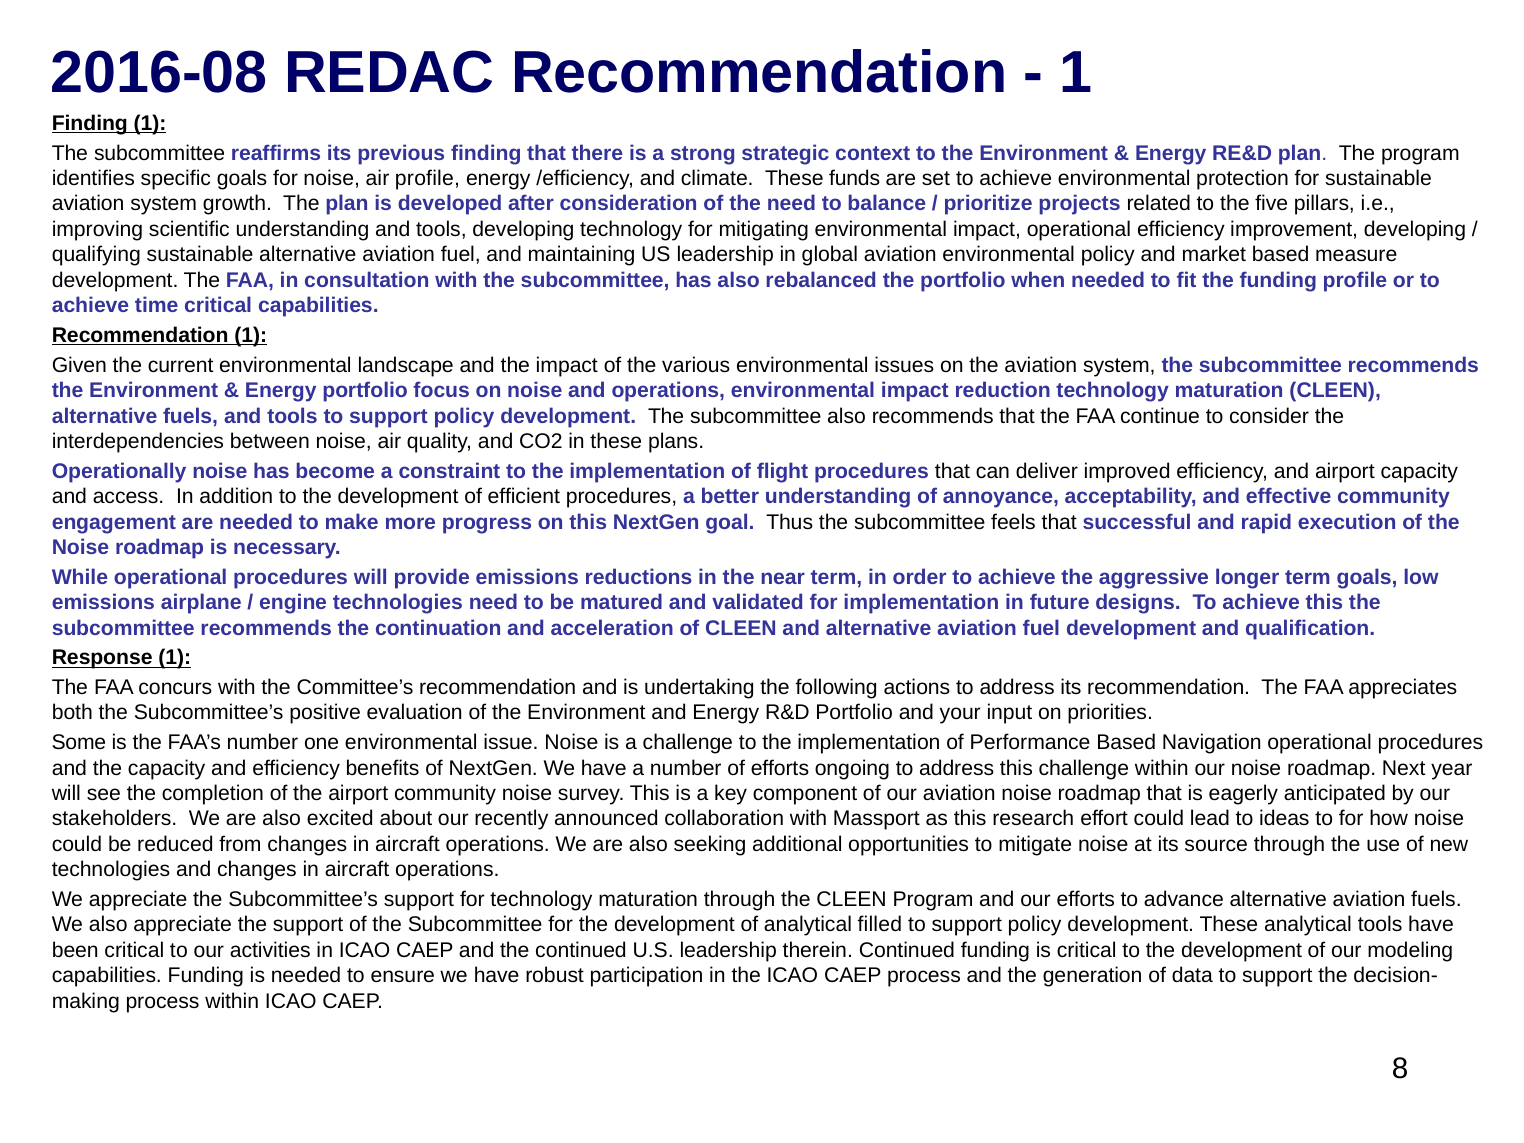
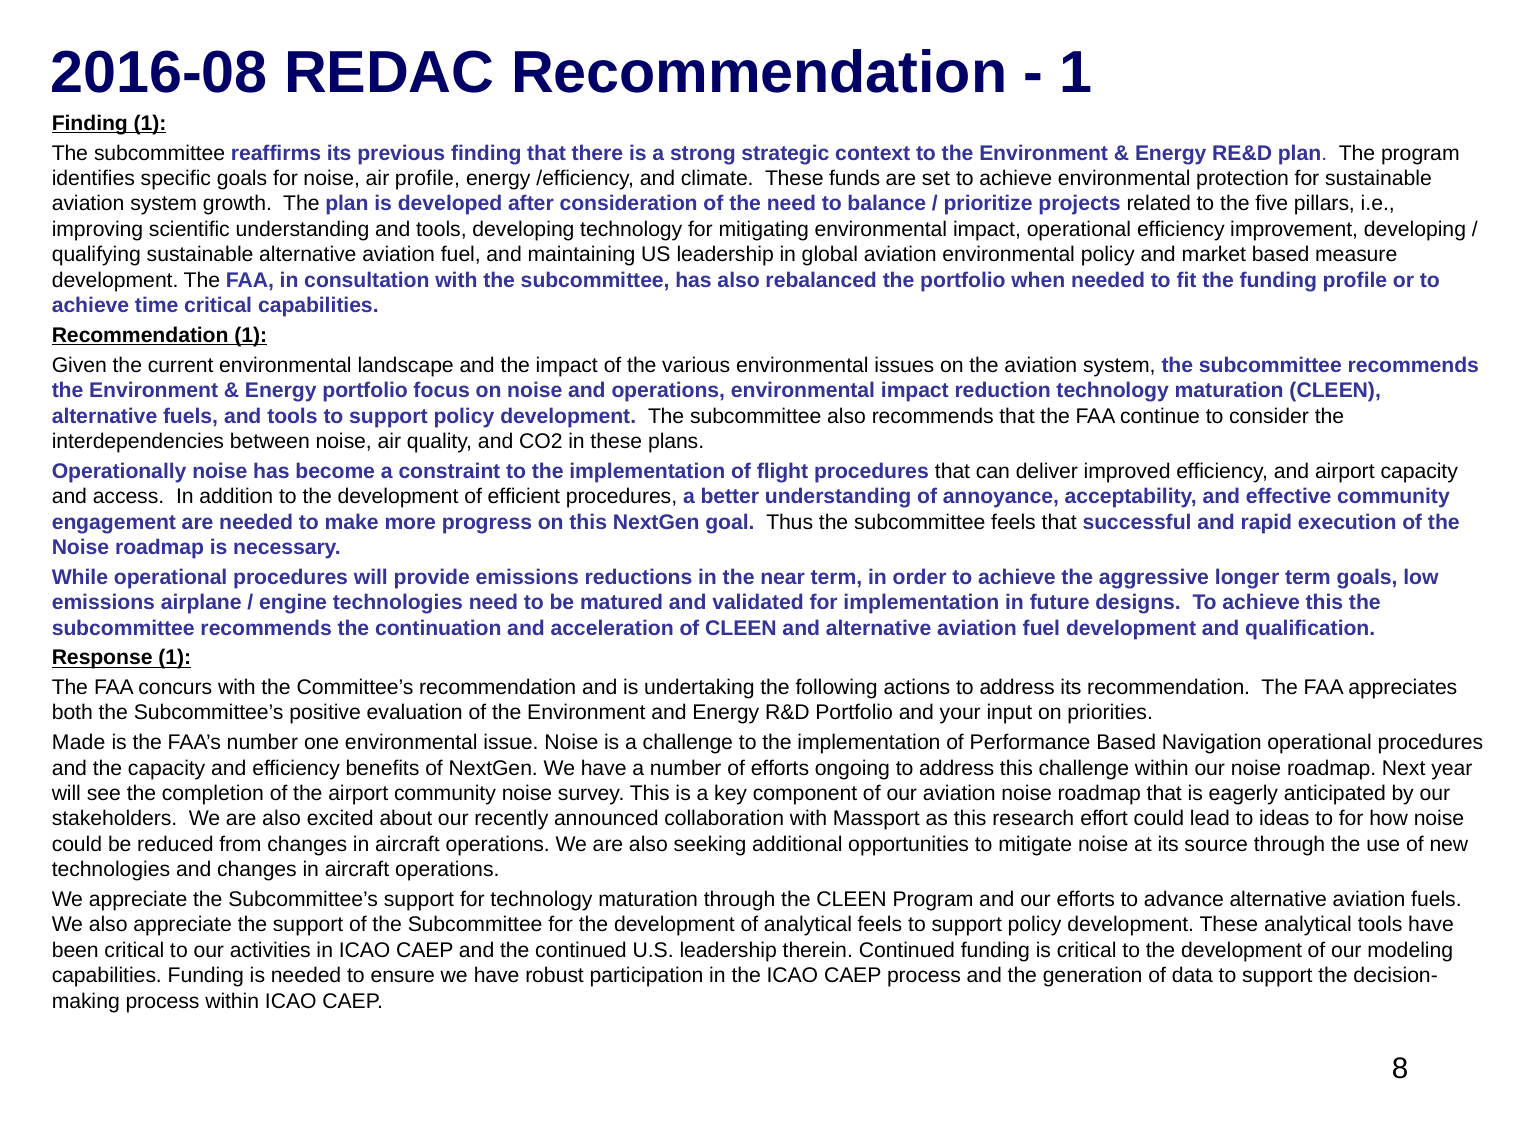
Some: Some -> Made (79, 743)
analytical filled: filled -> feels (880, 925)
